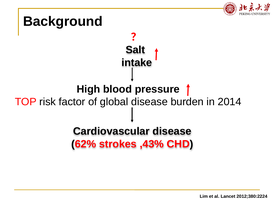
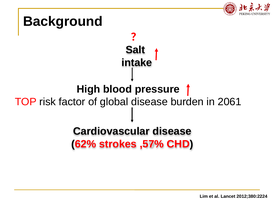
2014: 2014 -> 2061 (230, 102)
,43%: ,43% -> ,57% (152, 144)
